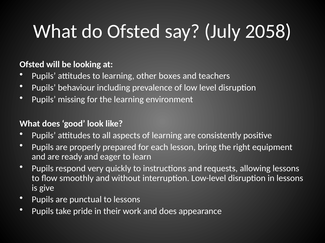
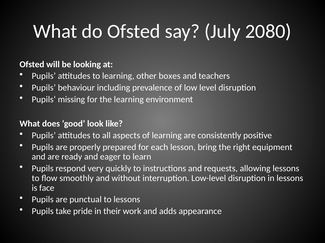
2058: 2058 -> 2080 (268, 31)
give: give -> face (47, 188)
and does: does -> adds (168, 212)
